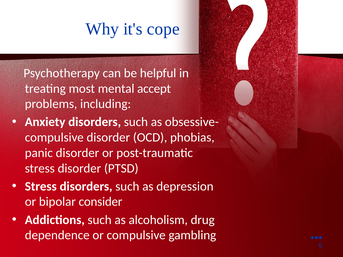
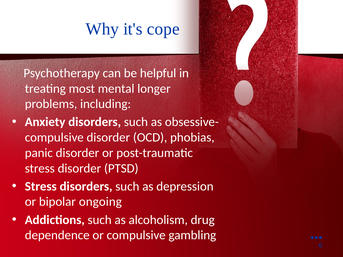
accept: accept -> longer (154, 89)
consider: consider -> ongoing (100, 202)
